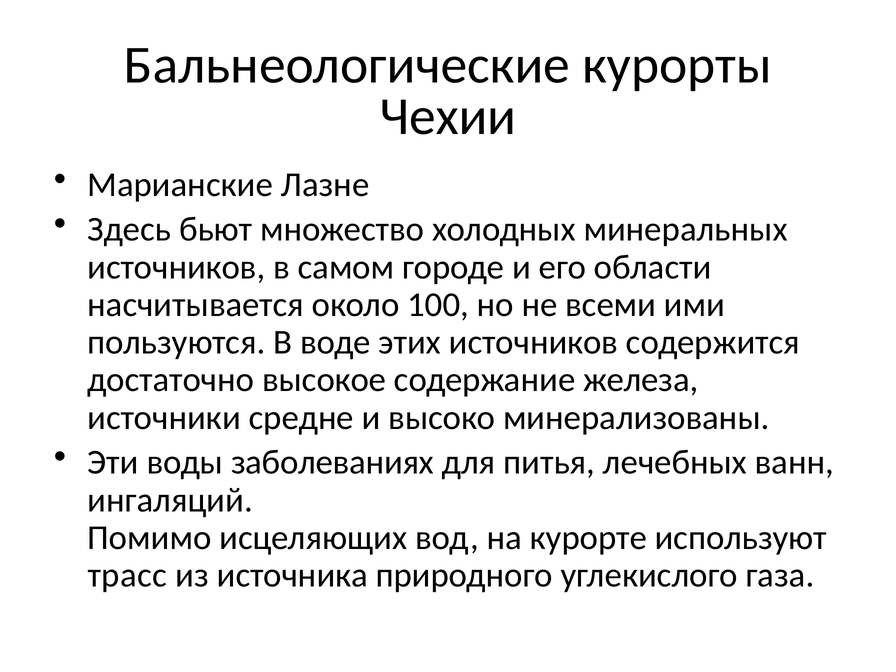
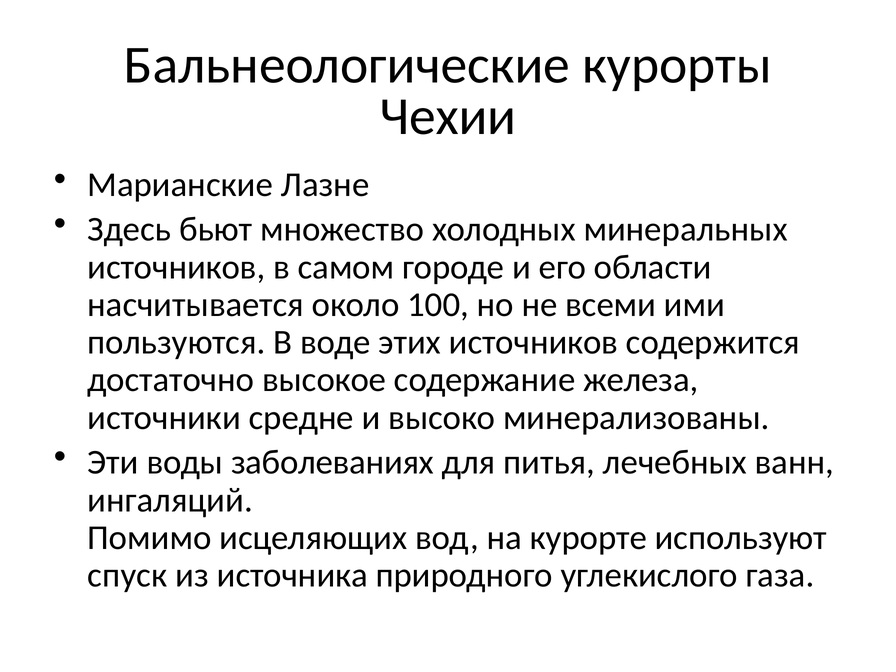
трасс: трасс -> спуск (127, 575)
